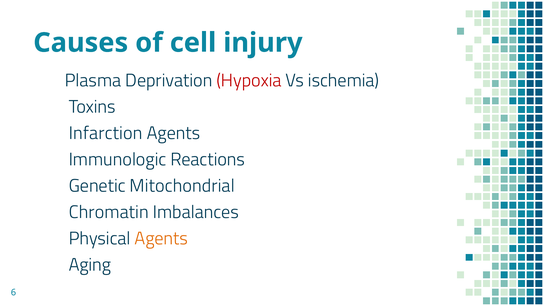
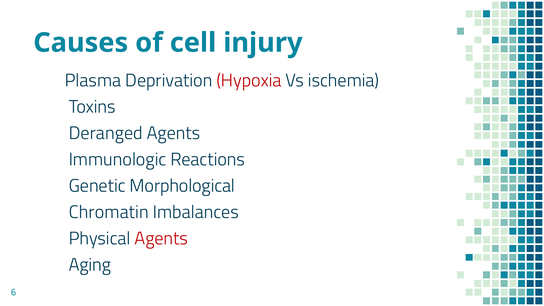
Infarction: Infarction -> Deranged (106, 133)
Mitochondrial: Mitochondrial -> Morphological (182, 186)
Agents colour: orange -> red (161, 238)
